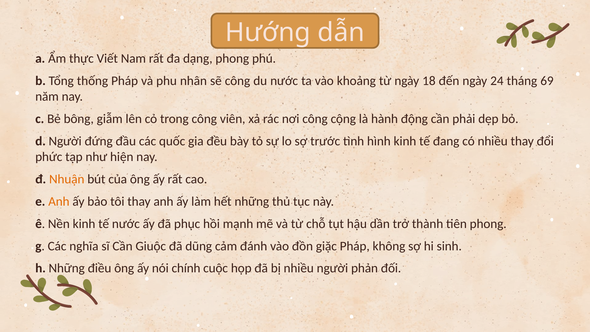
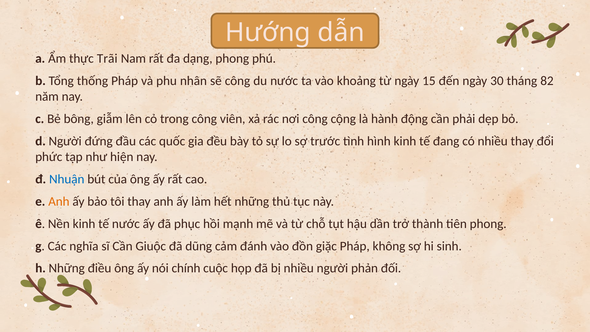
Viết: Viết -> Trãi (107, 59)
18: 18 -> 15 (429, 81)
24: 24 -> 30 (497, 81)
69: 69 -> 82 (547, 81)
Nhuận colour: orange -> blue (67, 179)
